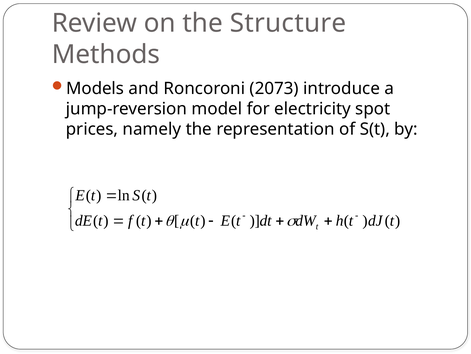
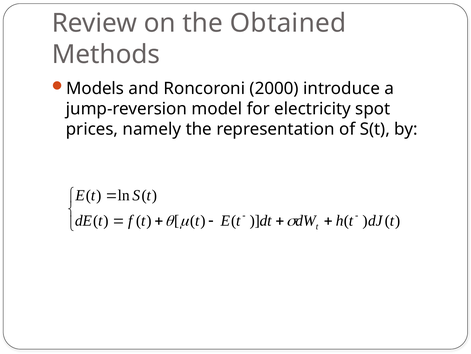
Structure: Structure -> Obtained (288, 23)
2073: 2073 -> 2000 (274, 88)
